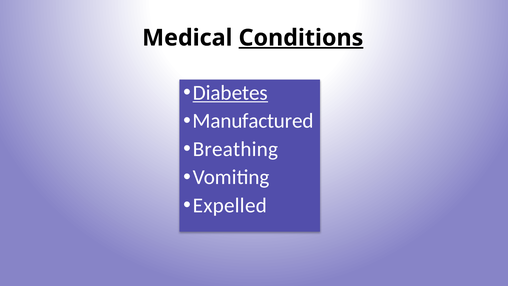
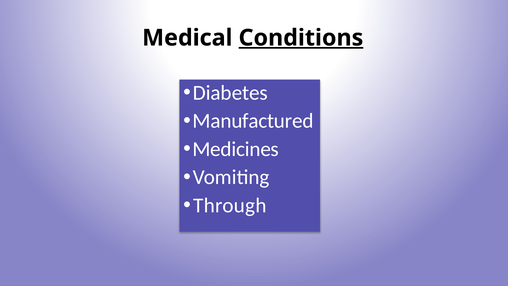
Diabetes underline: present -> none (230, 93)
Breathing: Breathing -> Medicines (236, 149)
Expelled: Expelled -> Through (230, 205)
